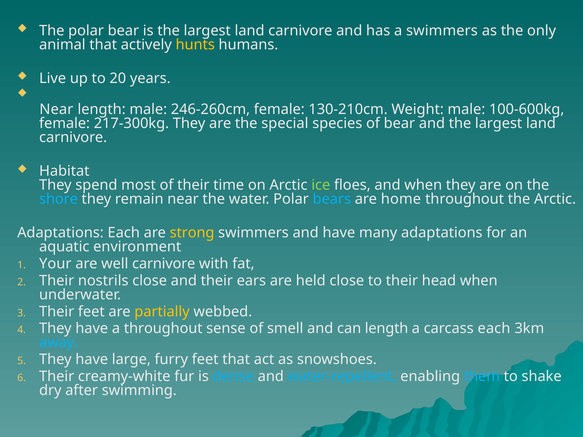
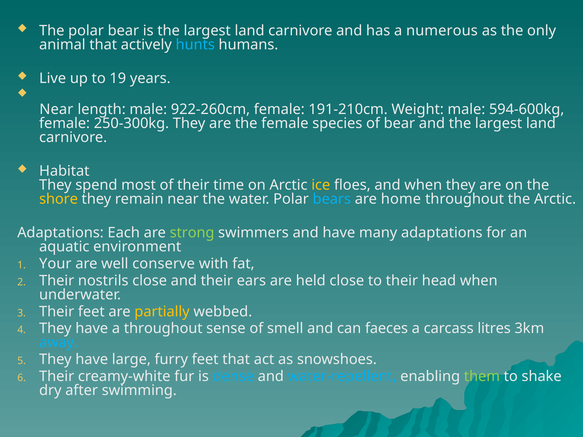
a swimmers: swimmers -> numerous (442, 31)
hunts colour: yellow -> light blue (195, 45)
20: 20 -> 19 (118, 78)
246-260cm: 246-260cm -> 922-260cm (210, 109)
130-210cm: 130-210cm -> 191-210cm (348, 109)
100-600kg: 100-600kg -> 594-600kg (527, 109)
217-300kg: 217-300kg -> 250-300kg (131, 123)
the special: special -> female (285, 123)
ice colour: light green -> yellow (321, 185)
shore colour: light blue -> yellow (59, 199)
strong colour: yellow -> light green (192, 233)
well carnivore: carnivore -> conserve (164, 264)
can length: length -> faeces (387, 329)
carcass each: each -> litres (494, 329)
them colour: light blue -> light green (482, 376)
